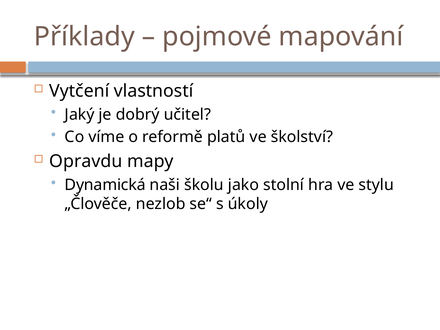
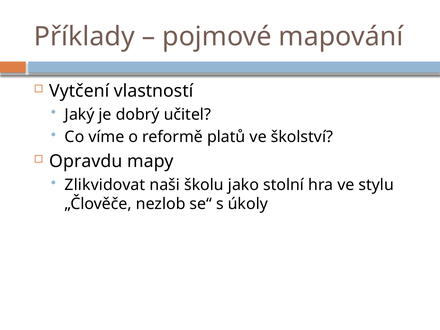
Dynamická: Dynamická -> Zlikvidovat (105, 185)
